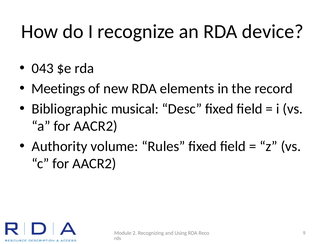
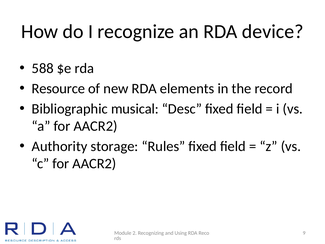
043: 043 -> 588 (43, 68)
Meetings: Meetings -> Resource (58, 88)
volume: volume -> storage (114, 146)
